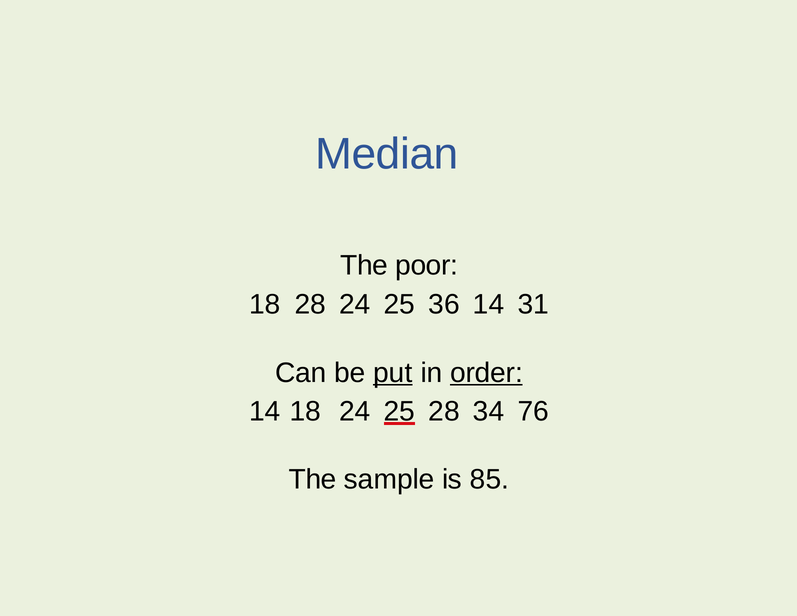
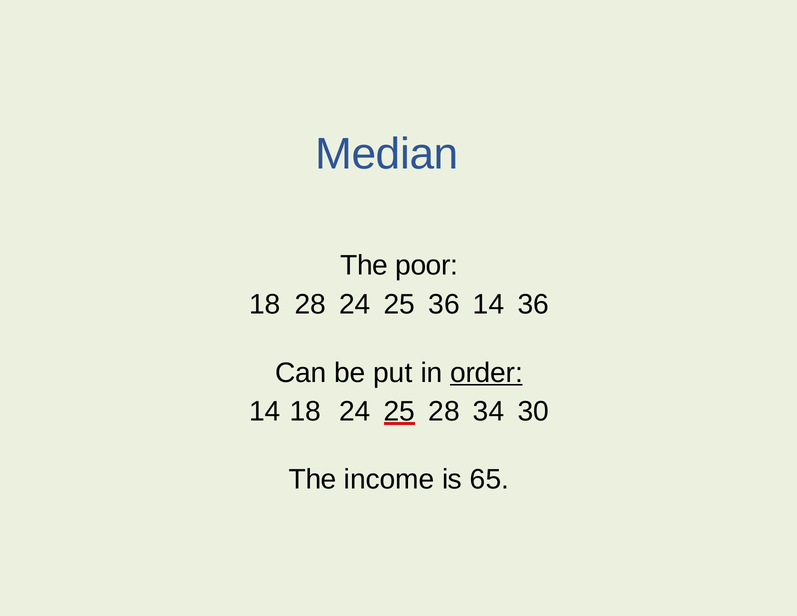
14 31: 31 -> 36 (533, 305)
put underline: present -> none (393, 373)
76: 76 -> 30 (533, 411)
sample: sample -> income (389, 479)
85: 85 -> 65 (490, 479)
